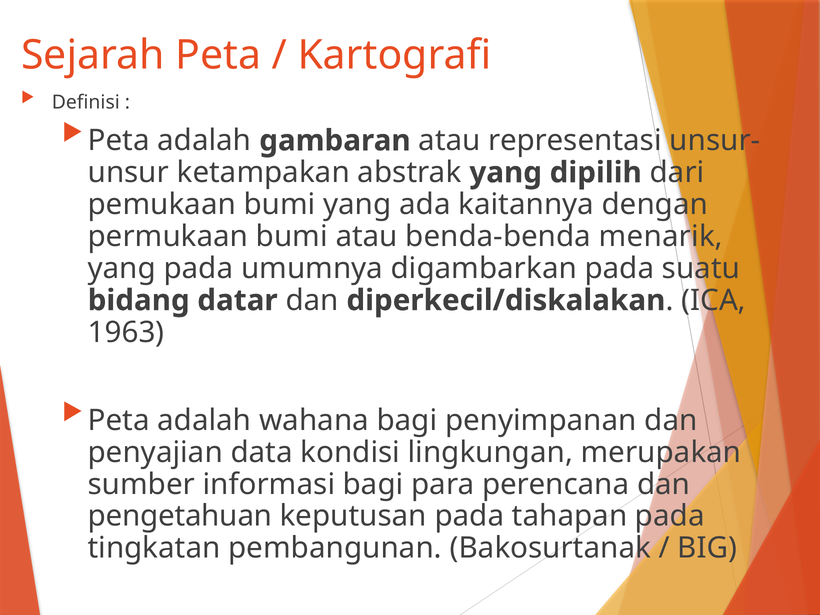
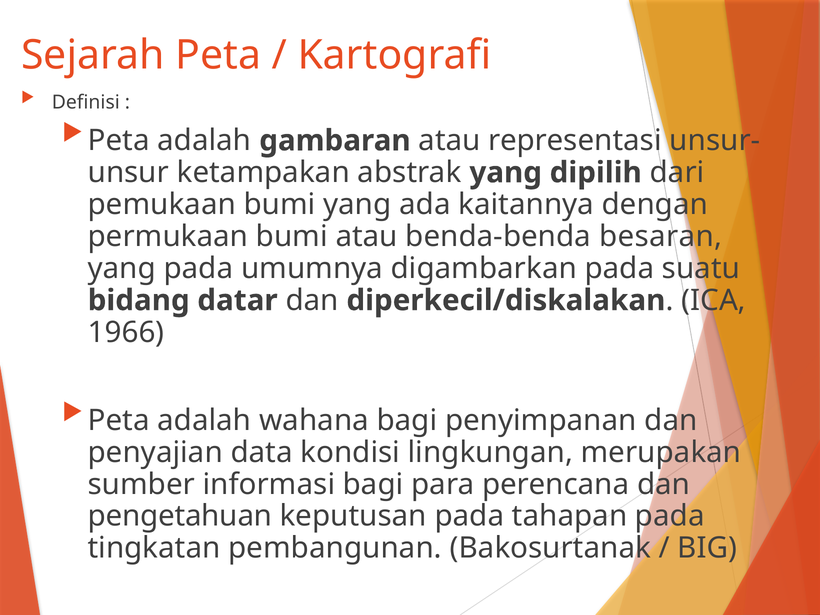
menarik: menarik -> besaran (661, 236)
1963: 1963 -> 1966 (126, 332)
